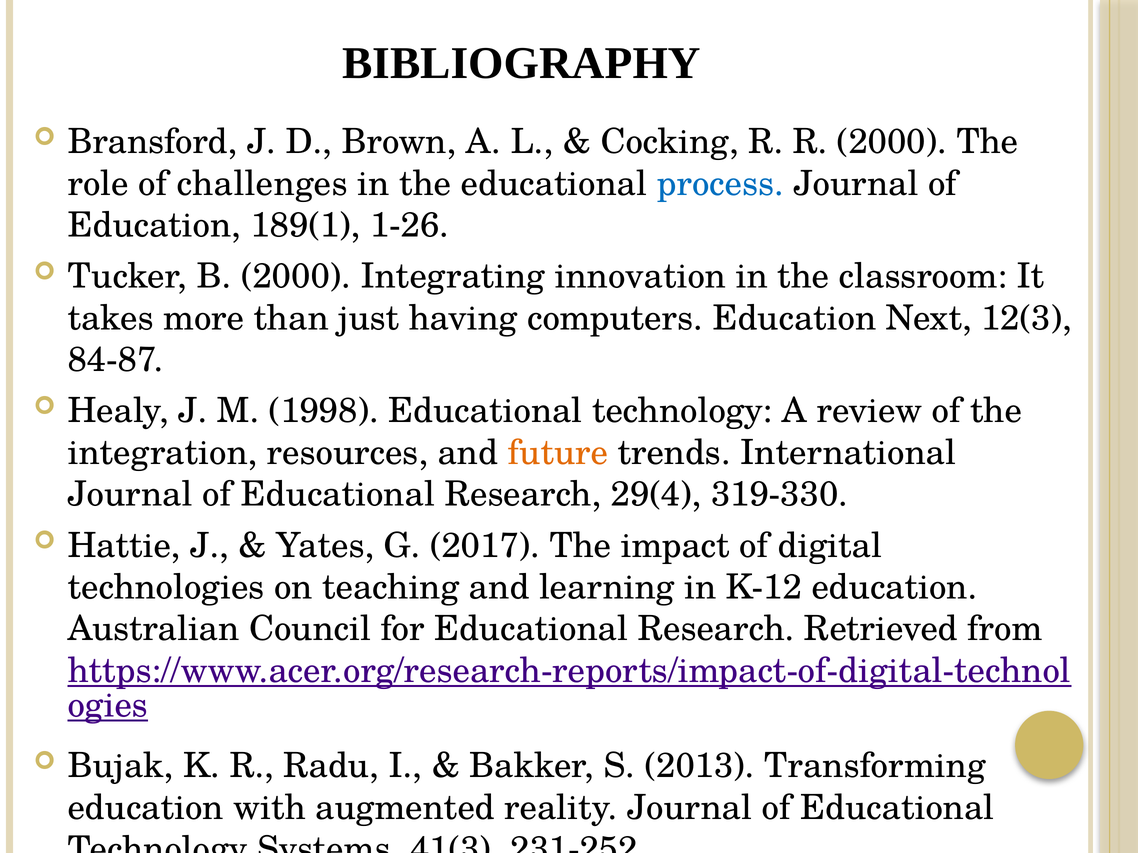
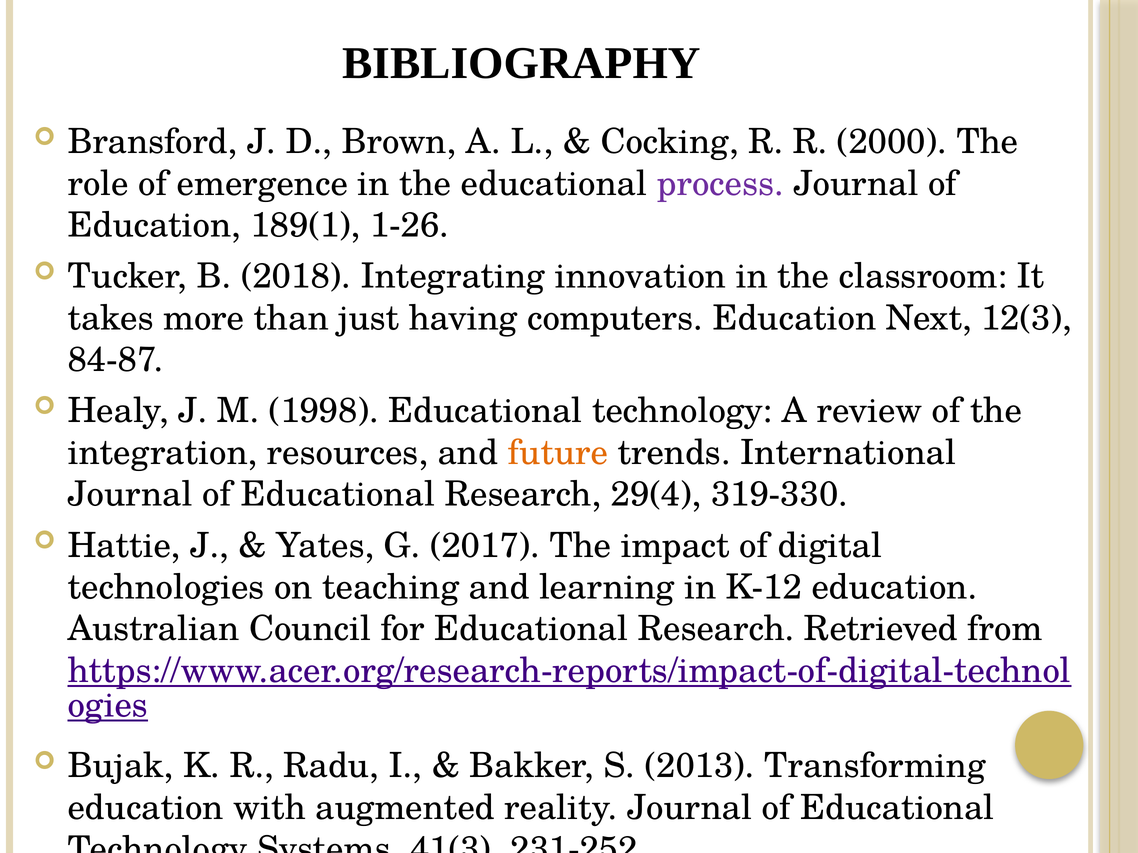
challenges: challenges -> emergence (262, 184)
process colour: blue -> purple (720, 184)
B 2000: 2000 -> 2018 (296, 277)
